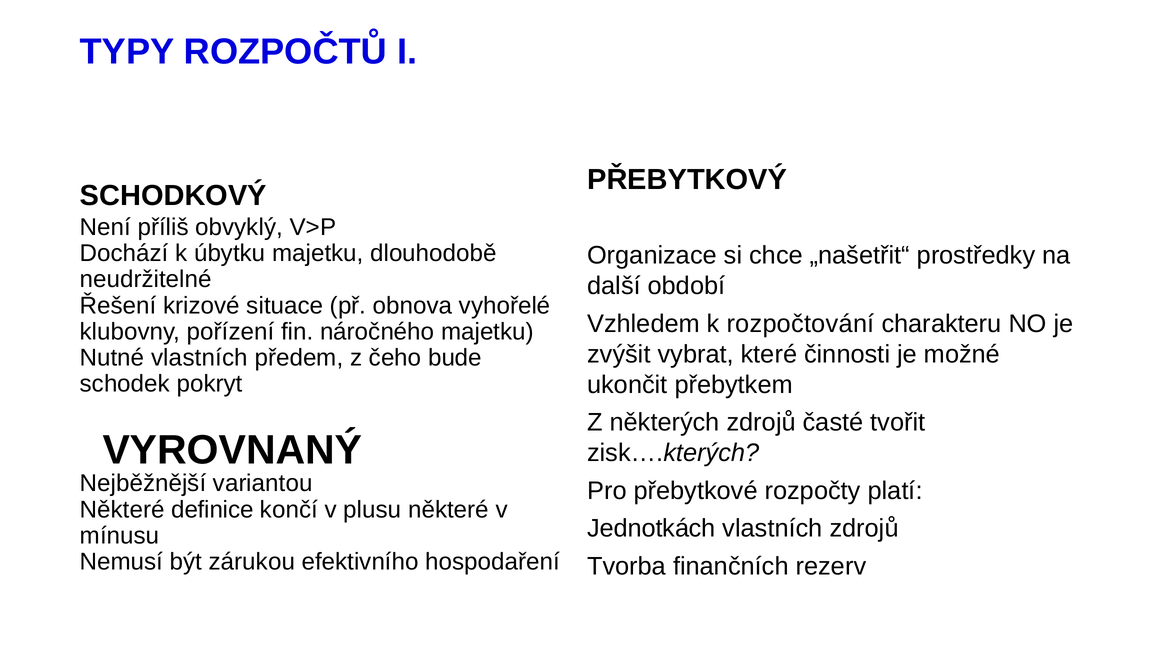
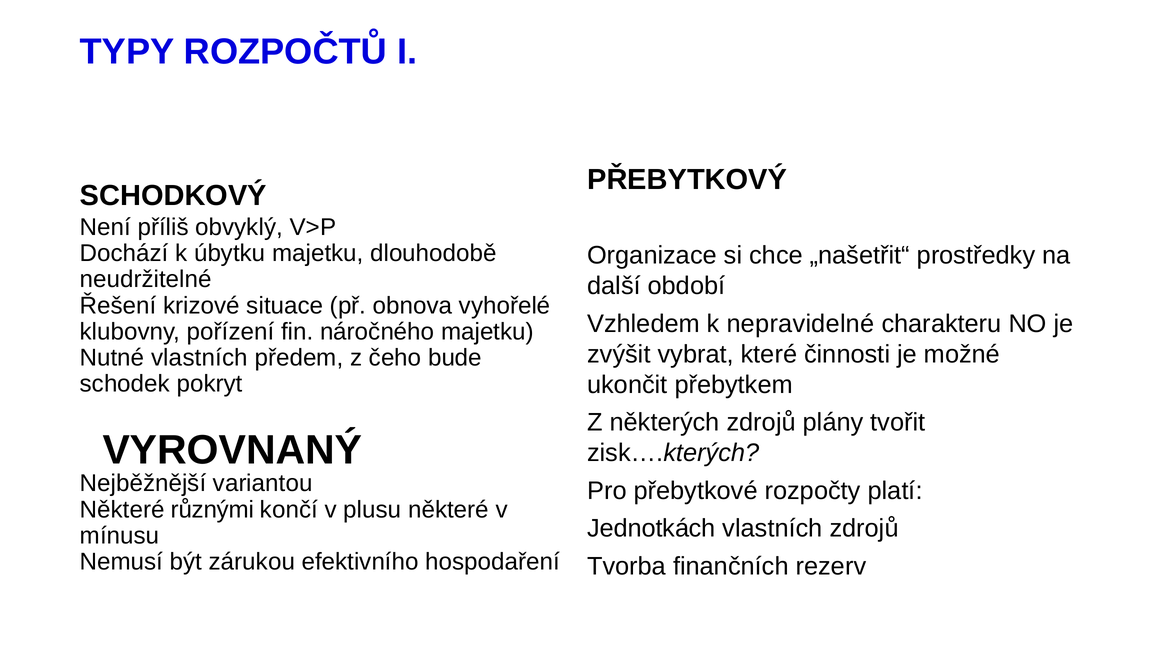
rozpočtování: rozpočtování -> nepravidelné (800, 324)
časté: časté -> plány (833, 422)
definice: definice -> různými (212, 509)
